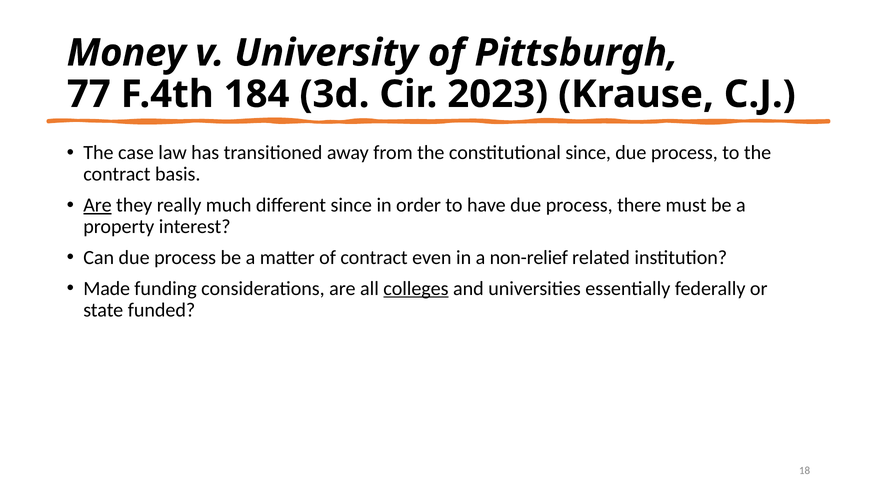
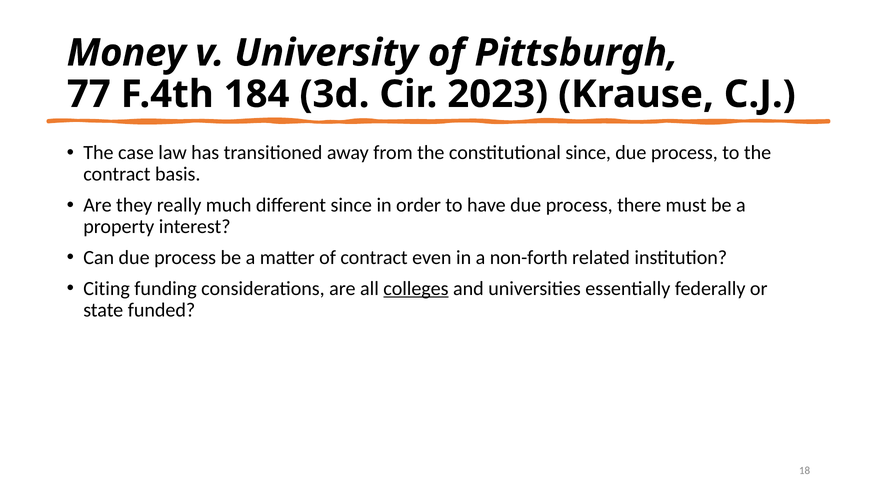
Are underline: present -> none (98, 205)
non-relief: non-relief -> non-forth (529, 258)
Made: Made -> Citing (107, 289)
